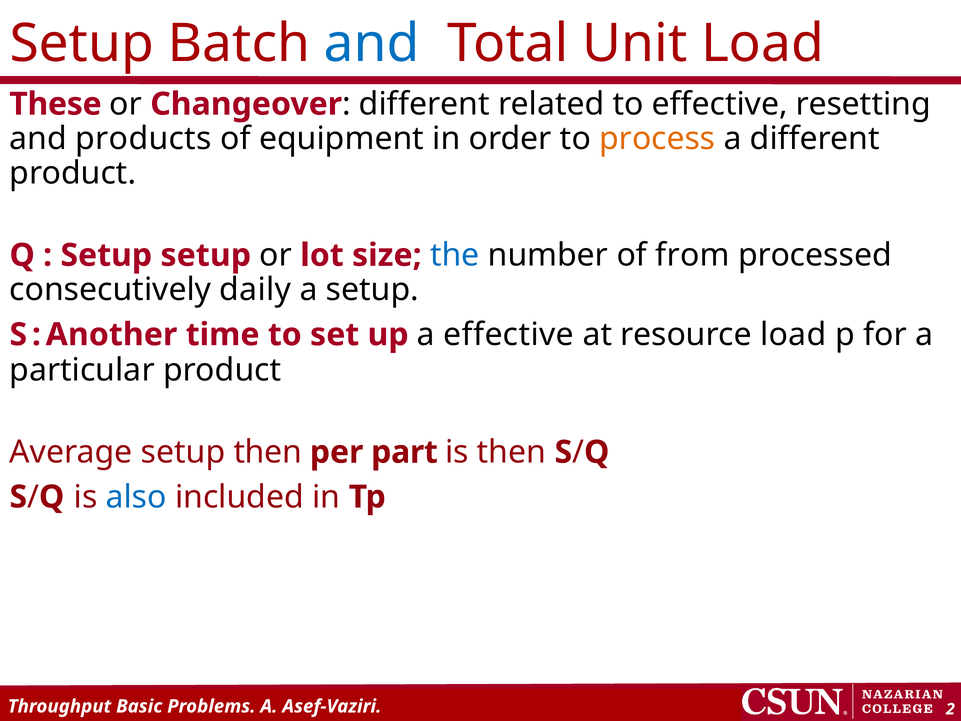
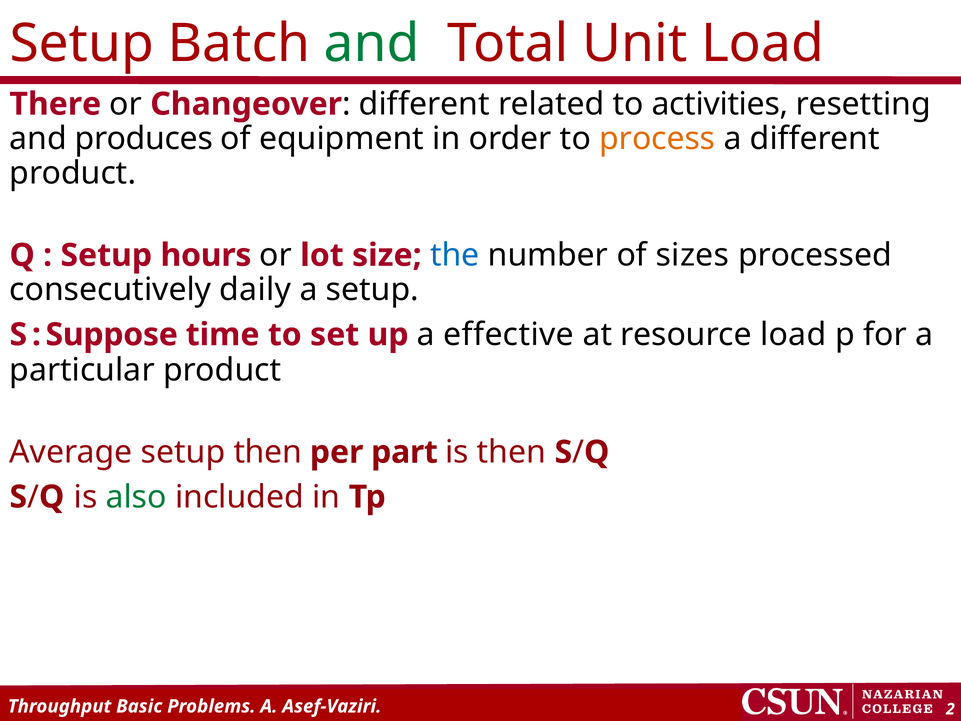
and colour: blue -> green (372, 44)
These: These -> There (55, 104)
to effective: effective -> activities (720, 104)
products: products -> produces (144, 139)
Setup setup: setup -> hours (206, 255)
from: from -> sizes (692, 255)
Another: Another -> Suppose (112, 335)
also colour: blue -> green (136, 497)
